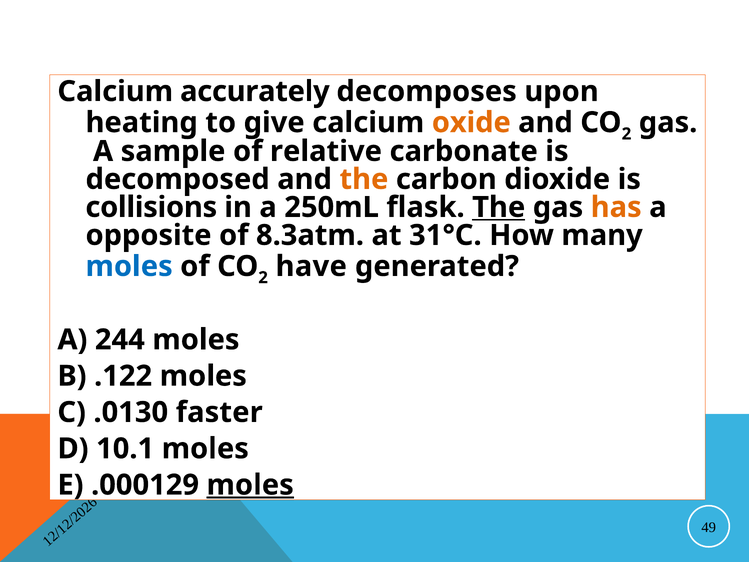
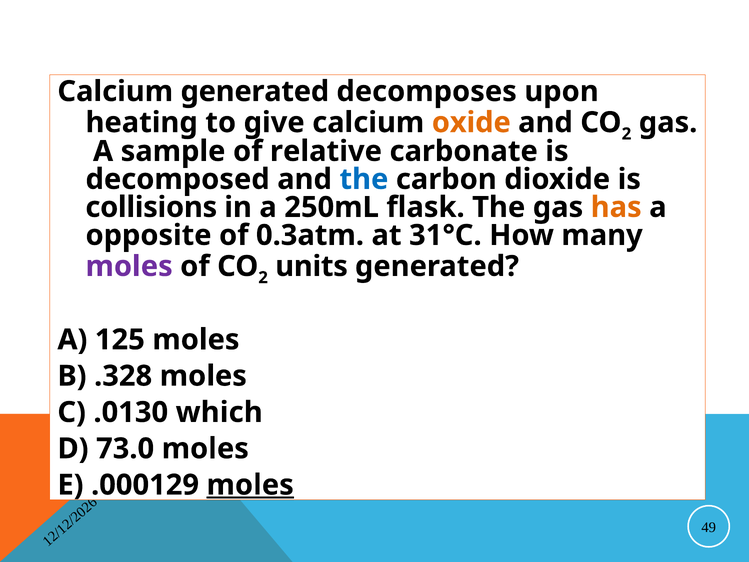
Calcium accurately: accurately -> generated (255, 91)
the colour: orange -> blue (364, 179)
The underline: present -> none (499, 207)
8.3atm: 8.3atm -> 0.3atm (310, 235)
moles colour: blue -> purple (129, 266)
have: have -> units (312, 266)
244: 244 -> 125 (120, 340)
.122: .122 -> .328 (123, 376)
faster: faster -> which (219, 412)
10.1: 10.1 -> 73.0 (125, 448)
